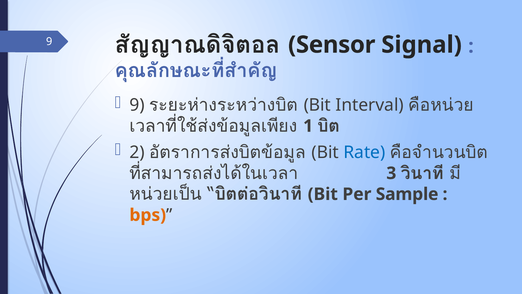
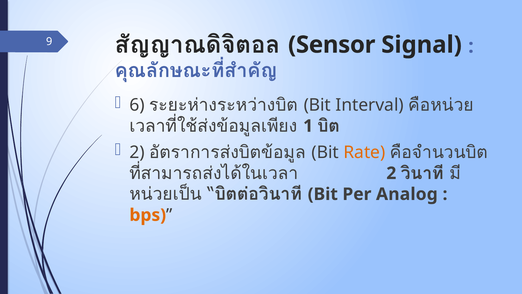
9: 9 -> 6 (137, 105)
Rate colour: blue -> orange (364, 152)
3: 3 -> 2 (391, 173)
Sample: Sample -> Analog (407, 194)
